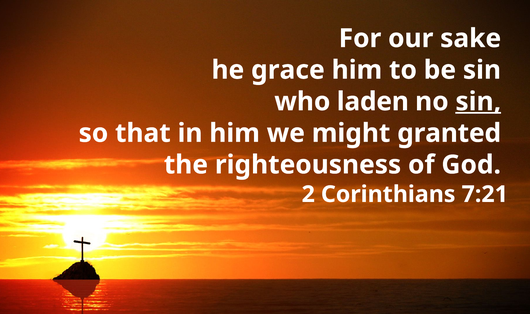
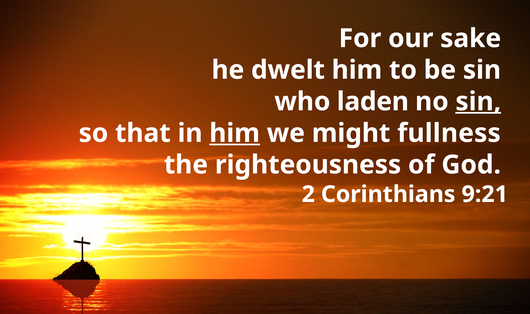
grace: grace -> dwelt (288, 70)
him underline: none -> present (235, 133)
granted: granted -> fullness (449, 133)
7:21: 7:21 -> 9:21 (485, 194)
